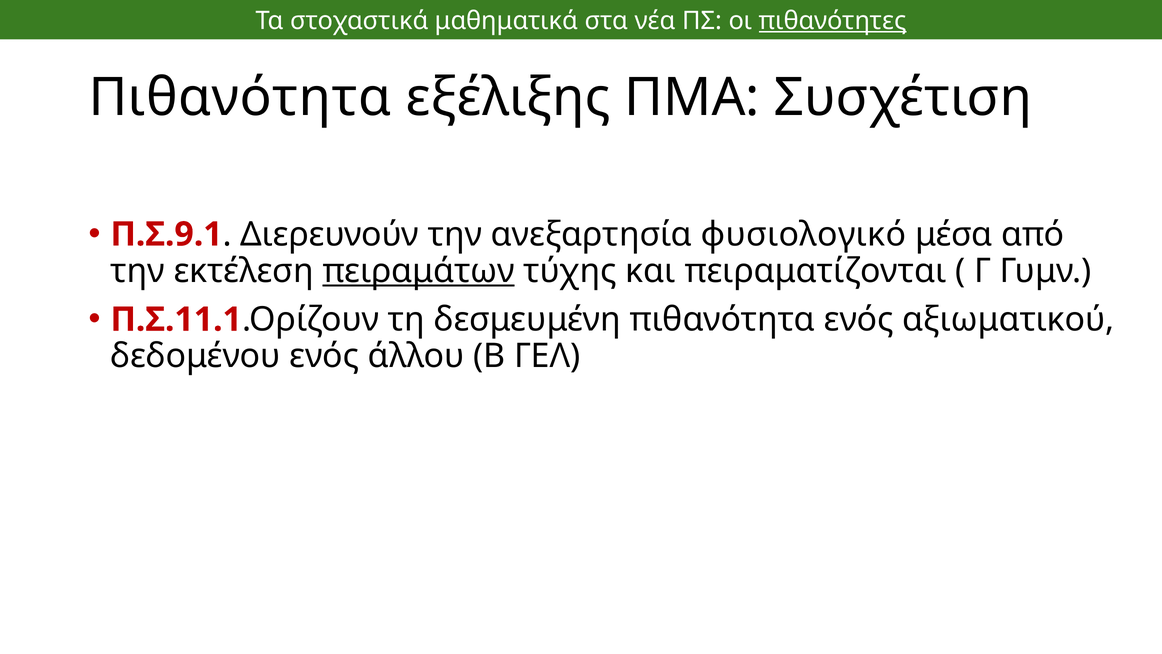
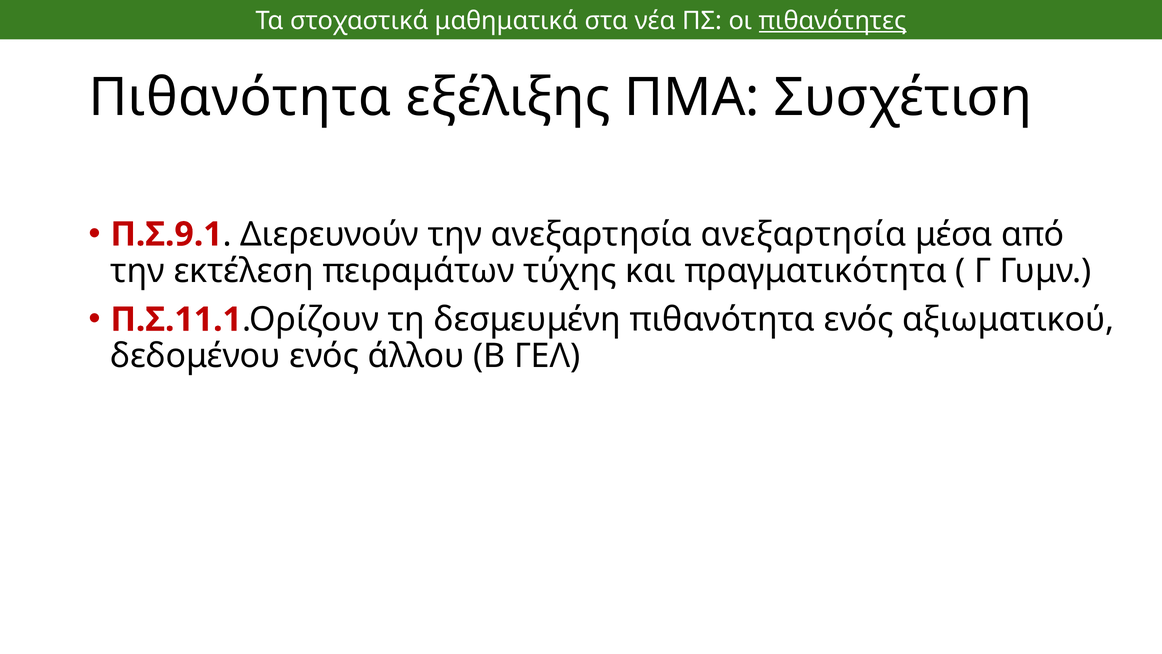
ανεξαρτησία φυσιολογικό: φυσιολογικό -> ανεξαρτησία (804, 234)
πειραμάτων underline: present -> none (419, 271)
πειραματίζονται: πειραματίζονται -> πραγματικότητα (816, 271)
